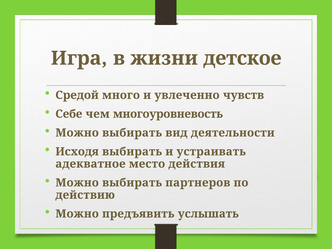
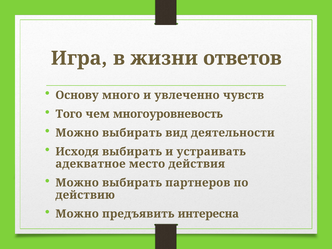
детское: детское -> ответов (242, 58)
Средой: Средой -> Основу (77, 95)
Себе: Себе -> Того (69, 114)
услышать: услышать -> интересна (208, 214)
